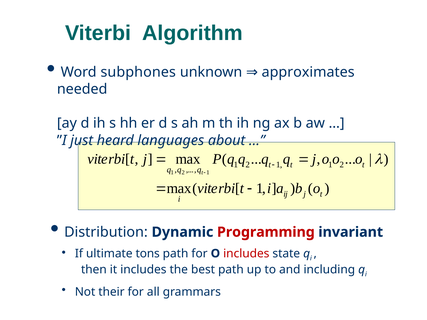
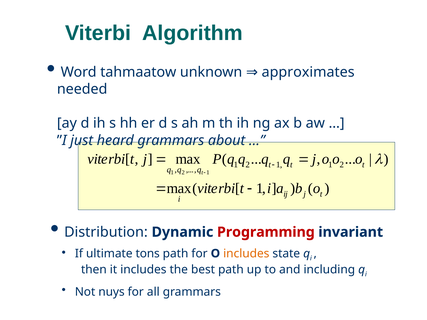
subphones: subphones -> tahmaatow (138, 72)
heard languages: languages -> grammars (171, 140)
includes colour: red -> orange (246, 254)
their: their -> nuys (112, 292)
